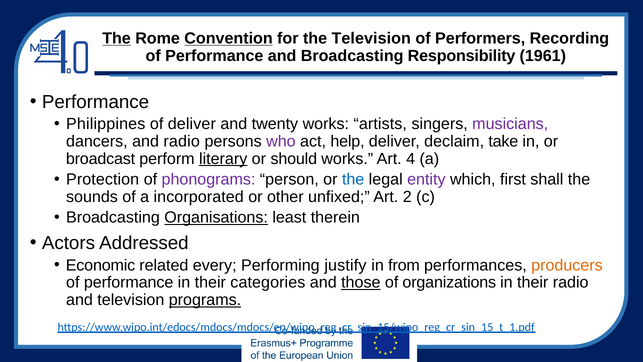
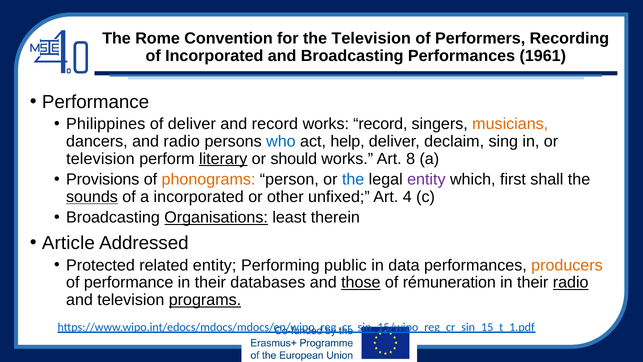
The underline: present -> none (117, 38)
Convention underline: present -> none (229, 38)
Performance: Performance -> Incorporated (214, 56)
Broadcasting Responsibility: Responsibility -> Performances (462, 56)
and twenty: twenty -> record (275, 124)
works artists: artists -> record (380, 124)
musicians colour: purple -> orange (510, 124)
who colour: purple -> blue (281, 141)
take: take -> sing (503, 141)
broadcast: broadcast -> television (100, 159)
4: 4 -> 8 (411, 159)
Protection: Protection -> Provisions (103, 179)
phonograms colour: purple -> orange (208, 179)
sounds underline: none -> present (92, 197)
2: 2 -> 4 (407, 197)
Actors: Actors -> Article (68, 243)
Economic: Economic -> Protected (100, 265)
related every: every -> entity (215, 265)
justify: justify -> public (345, 265)
from: from -> data (404, 265)
categories: categories -> databases (268, 282)
organizations: organizations -> rémuneration (449, 282)
radio underline: none -> present (571, 282)
